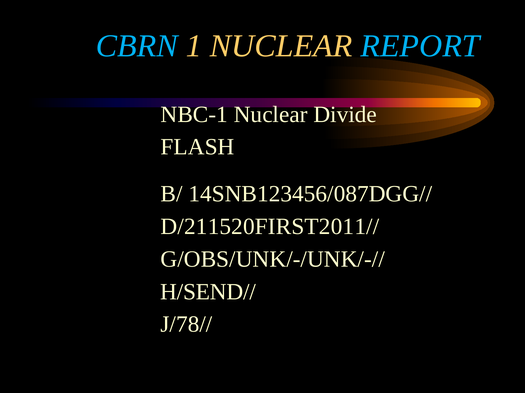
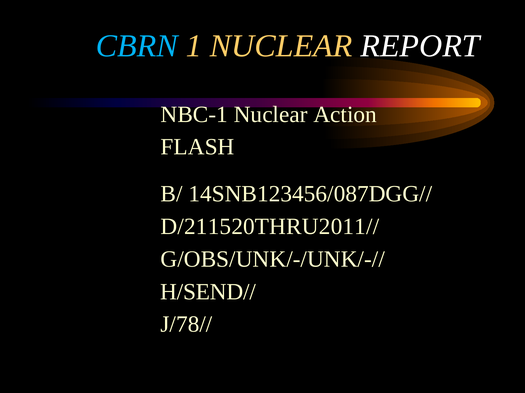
REPORT colour: light blue -> white (420, 46)
Divide: Divide -> Action (345, 115)
D/211520FIRST2011//: D/211520FIRST2011// -> D/211520THRU2011// (270, 227)
